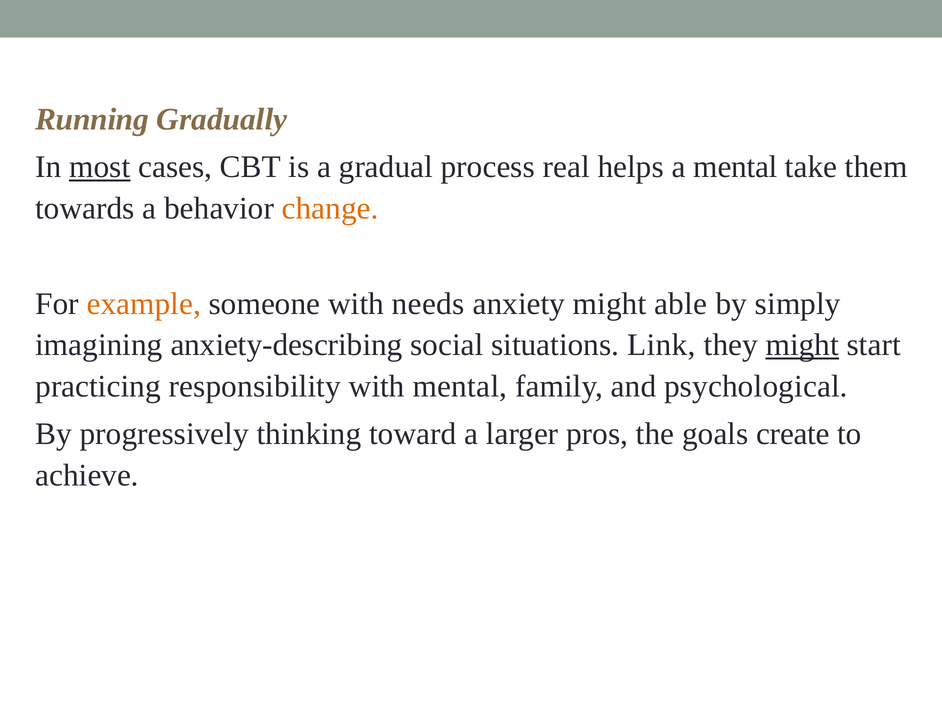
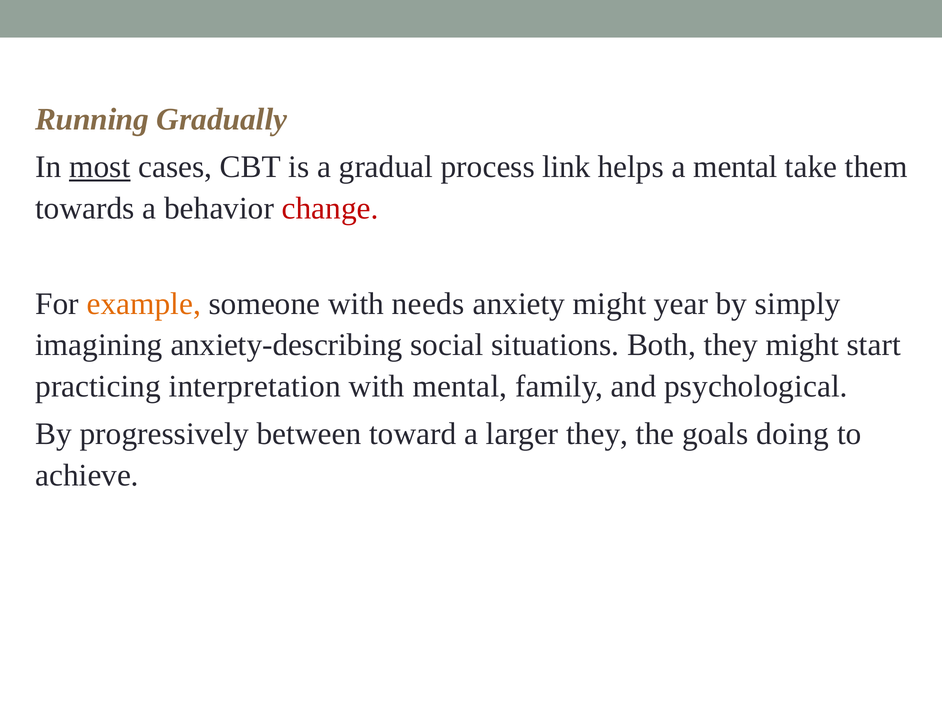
real: real -> link (566, 167)
change colour: orange -> red (330, 208)
able: able -> year (681, 304)
Link: Link -> Both (662, 345)
might underline: present -> none (802, 345)
responsibility: responsibility -> interpretation (255, 387)
thinking: thinking -> between (309, 434)
larger pros: pros -> they (597, 434)
create: create -> doing (793, 434)
